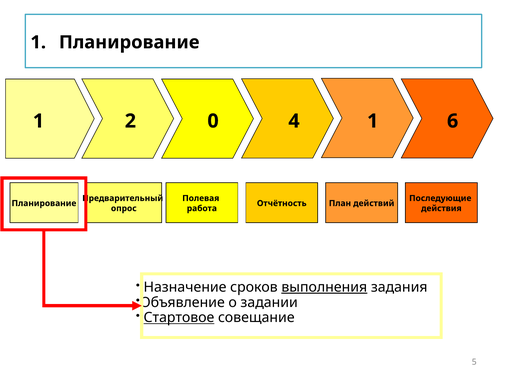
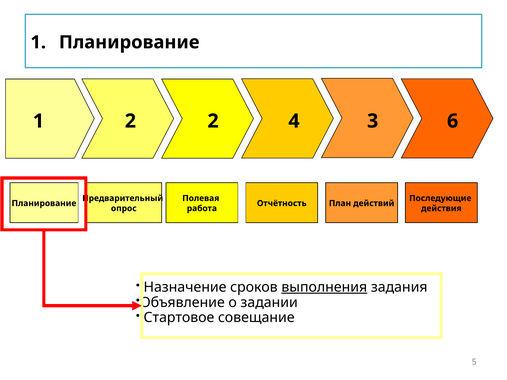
2 0: 0 -> 2 (213, 121)
4 1: 1 -> 3 (373, 121)
Стартовое underline: present -> none (179, 318)
